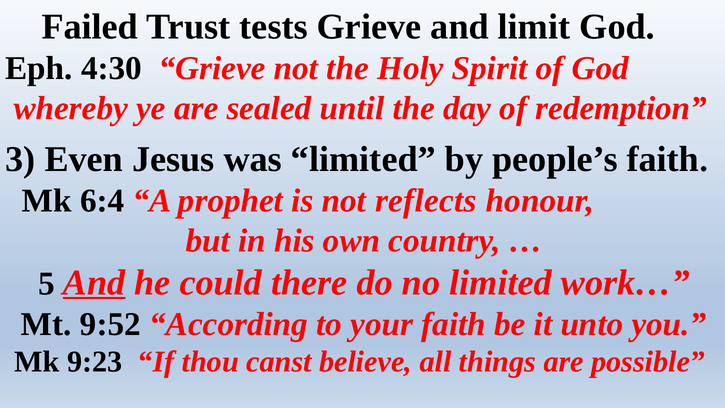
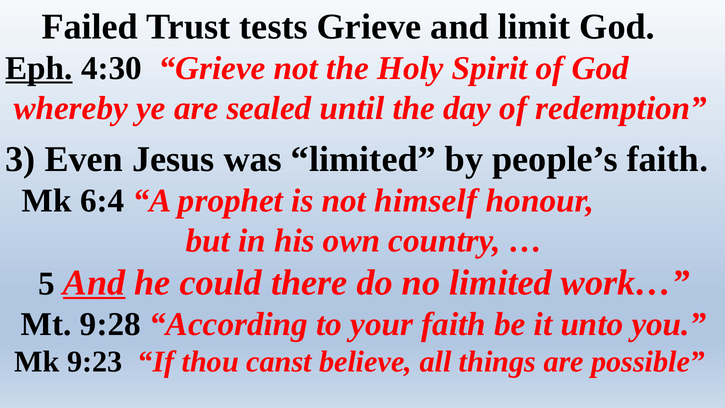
Eph underline: none -> present (39, 68)
reflects: reflects -> himself (426, 201)
9:52: 9:52 -> 9:28 (110, 324)
